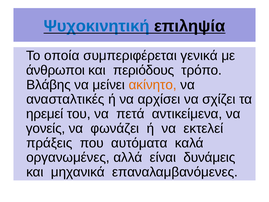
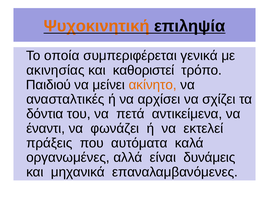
Ψυχοκινητική colour: blue -> orange (97, 26)
άνθρωποι: άνθρωποι -> ακινησίας (55, 70)
περιόδους: περιόδους -> καθοριστεί (144, 70)
Βλάβης: Βλάβης -> Παιδιού (48, 85)
ηρεμεί: ηρεμεί -> δόντια (45, 114)
γονείς: γονείς -> έναντι (46, 128)
